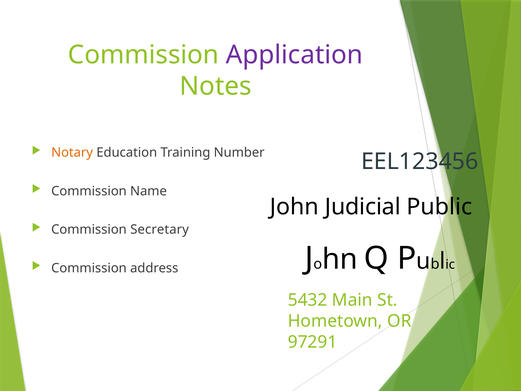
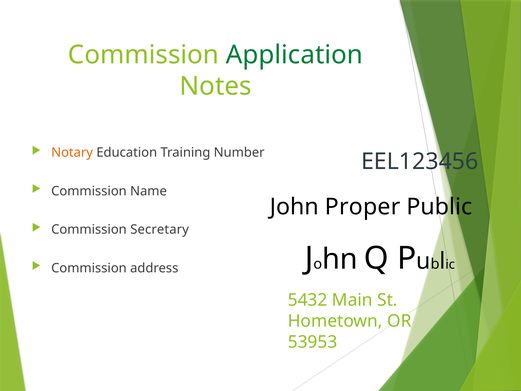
Application colour: purple -> green (294, 55)
Judicial: Judicial -> Proper (363, 207)
97291: 97291 -> 53953 (313, 342)
